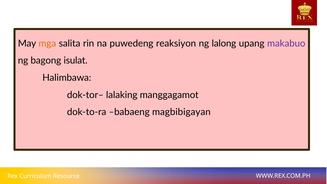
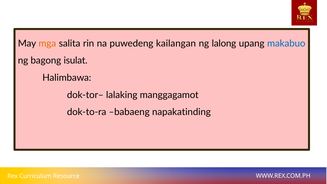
reaksiyon: reaksiyon -> kailangan (176, 43)
makabuo colour: purple -> blue (286, 43)
magbibigayan: magbibigayan -> napakatinding (181, 112)
